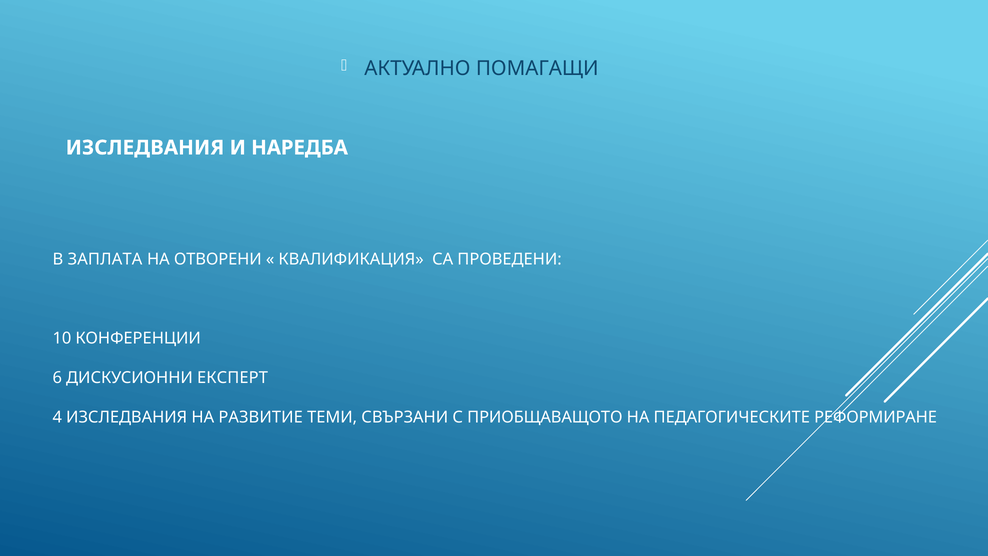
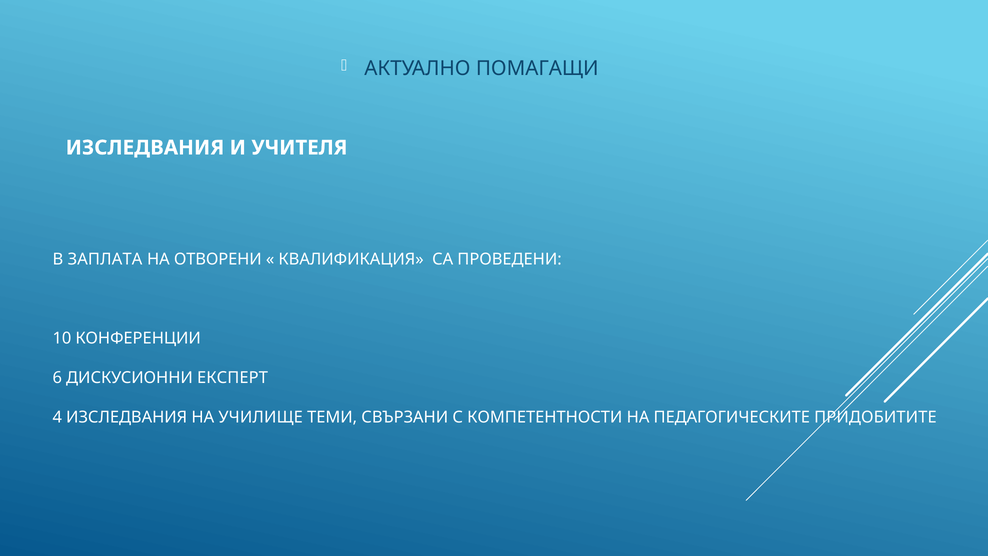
НАРЕДБА: НАРЕДБА -> УЧИТЕЛЯ (299, 148)
РАЗВИТИЕ: РАЗВИТИЕ -> УЧИЛИЩЕ (261, 417)
ПРИОБЩАВАЩОТО: ПРИОБЩАВАЩОТО -> КОМПЕТЕНТНОСТИ (545, 417)
РЕФОРМИРАНЕ: РЕФОРМИРАНЕ -> ПРИДОБИТИТЕ (875, 417)
